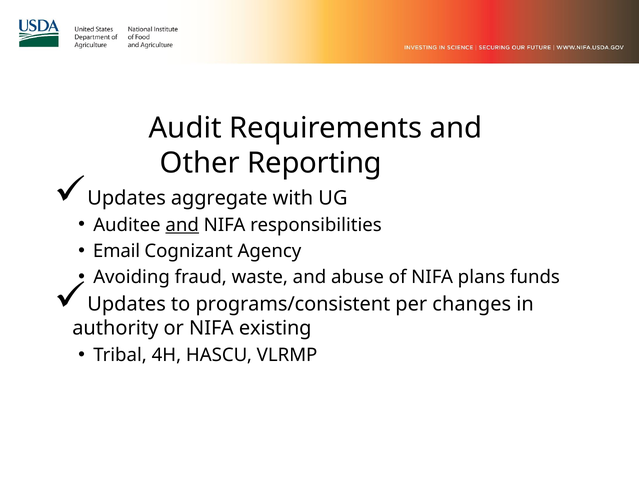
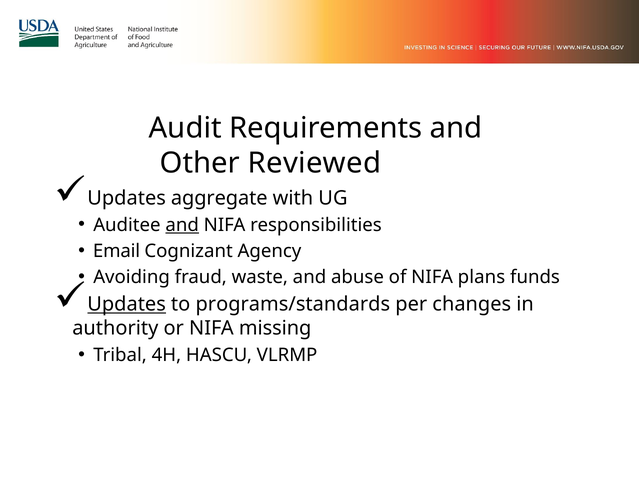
Reporting: Reporting -> Reviewed (314, 163)
Updates underline: none -> present (127, 304)
programs/consistent: programs/consistent -> programs/standards (293, 304)
existing: existing -> missing (275, 328)
